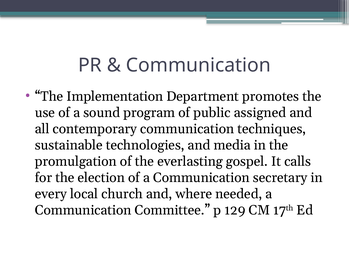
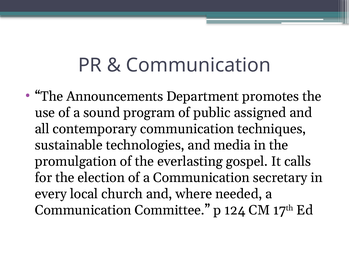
Implementation: Implementation -> Announcements (115, 97)
129: 129 -> 124 (235, 211)
